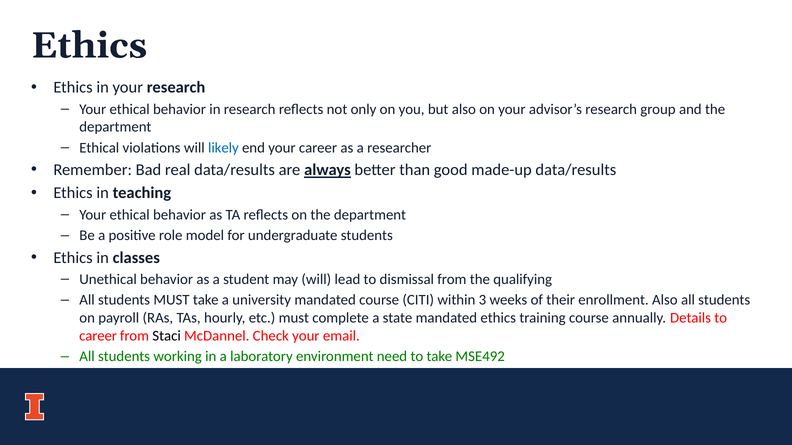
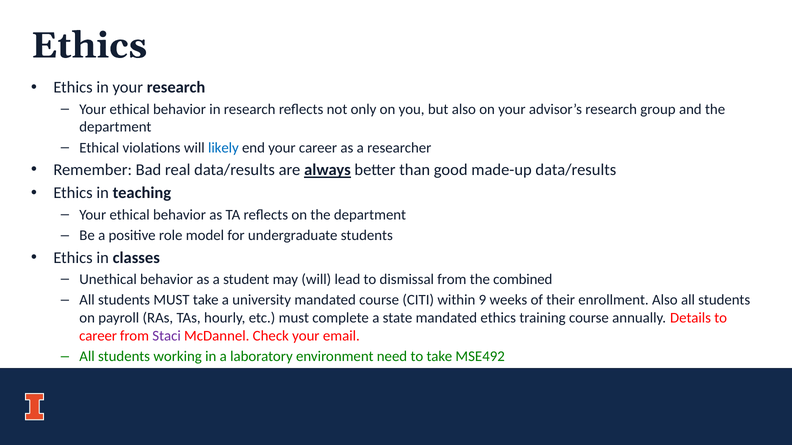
qualifying: qualifying -> combined (523, 280)
3: 3 -> 9 (482, 300)
Staci colour: black -> purple (167, 336)
